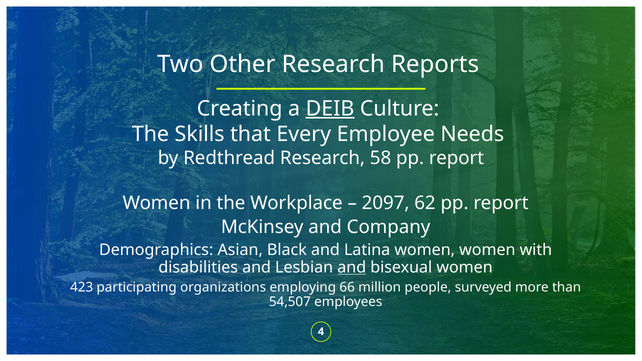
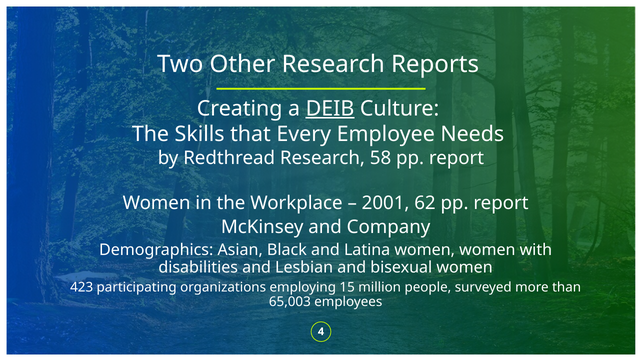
2097: 2097 -> 2001 (386, 203)
and underline: present -> none (352, 267)
66: 66 -> 15 (347, 287)
54,507: 54,507 -> 65,003 (290, 302)
